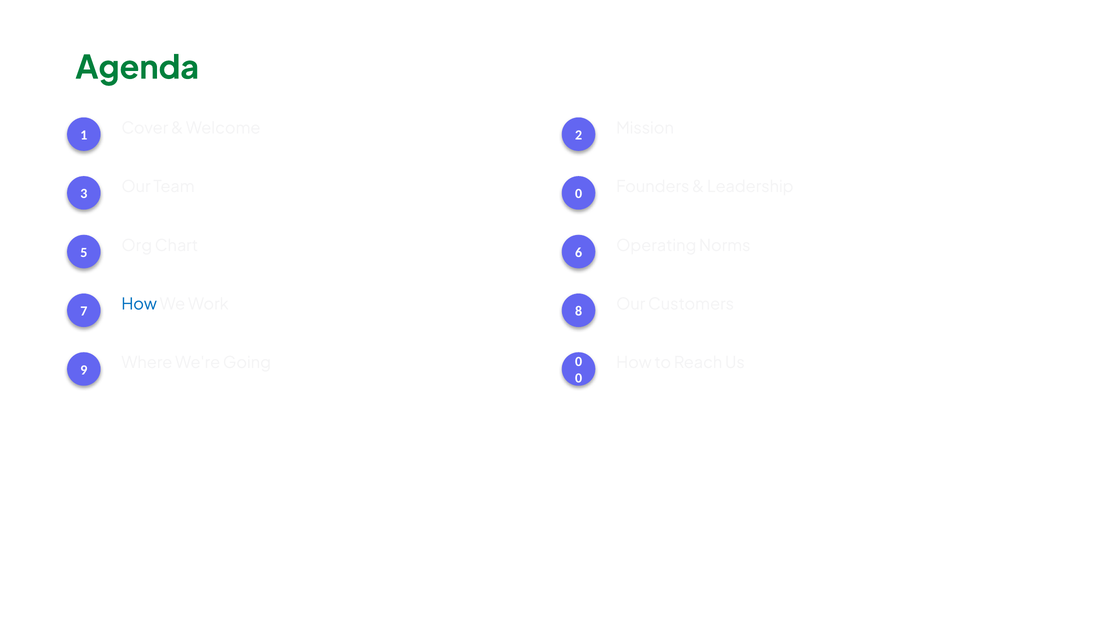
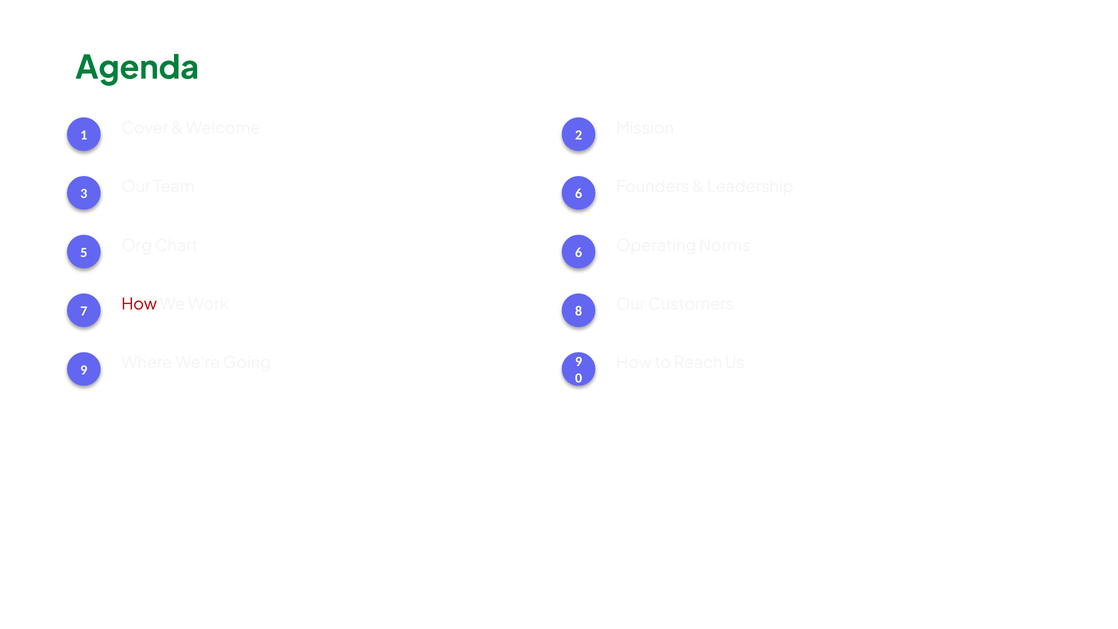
Team 0: 0 -> 6 (579, 194)
How colour: blue -> red (139, 304)
Going 0: 0 -> 9 (579, 361)
